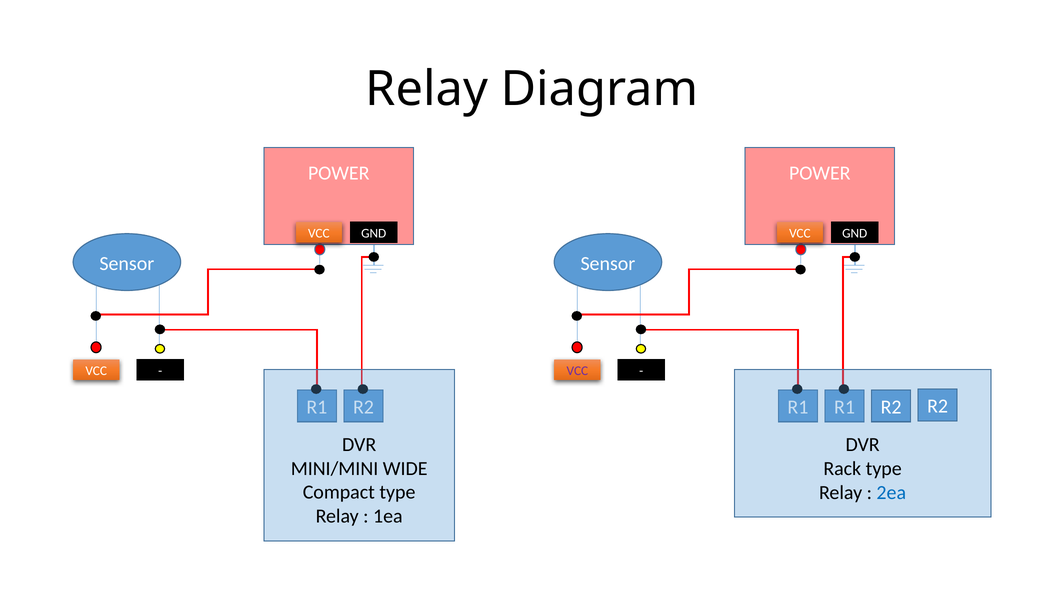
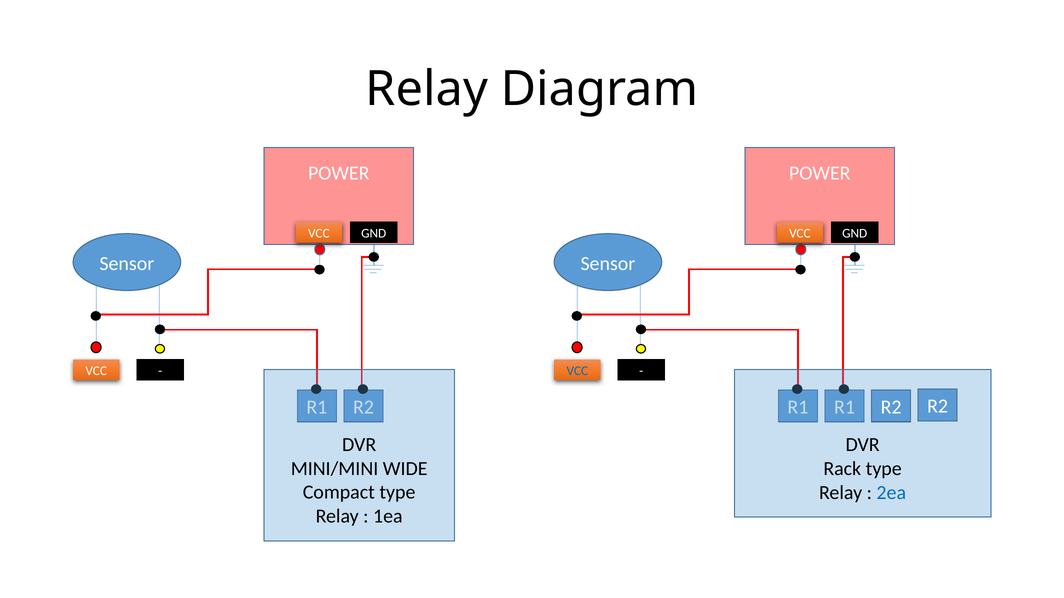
VCC colour: purple -> blue (577, 371)
